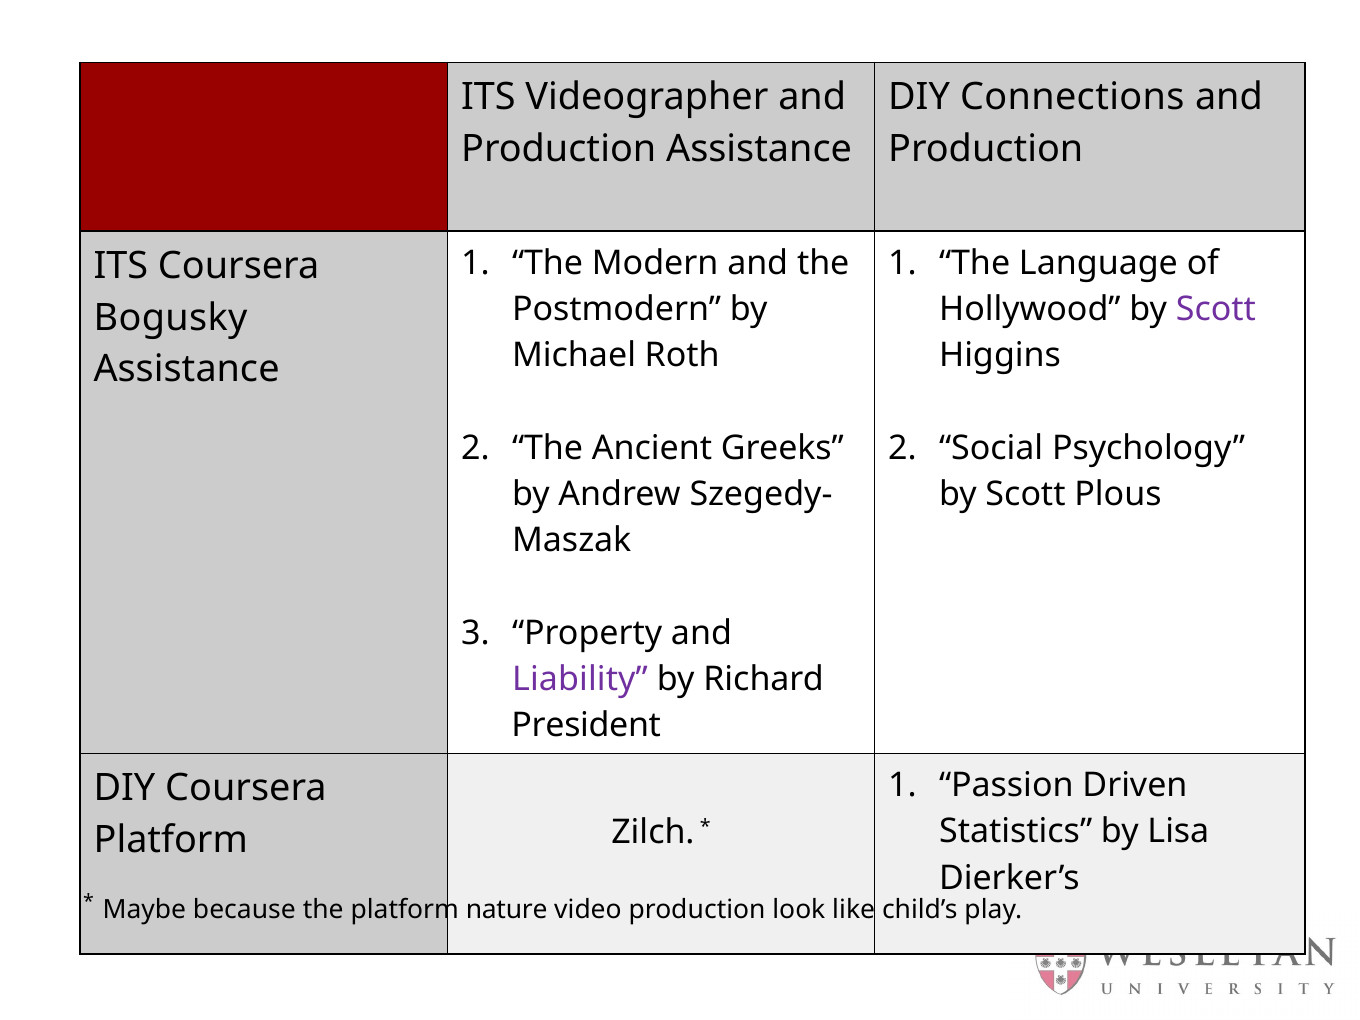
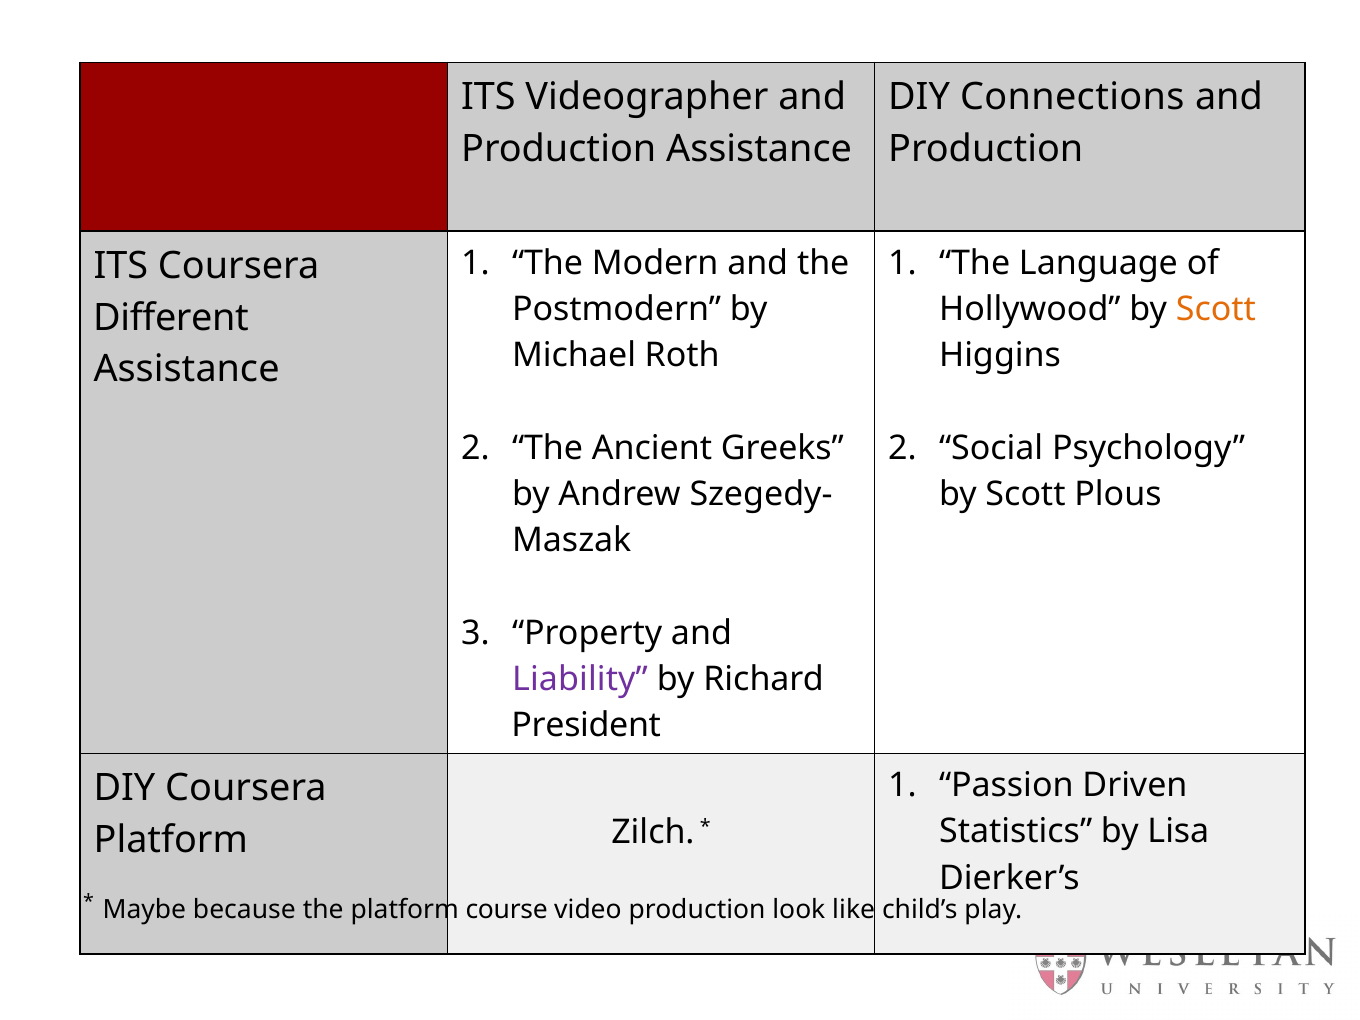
Scott colour: purple -> orange (1216, 309)
Bogusky: Bogusky -> Different (171, 318)
nature: nature -> course (507, 910)
